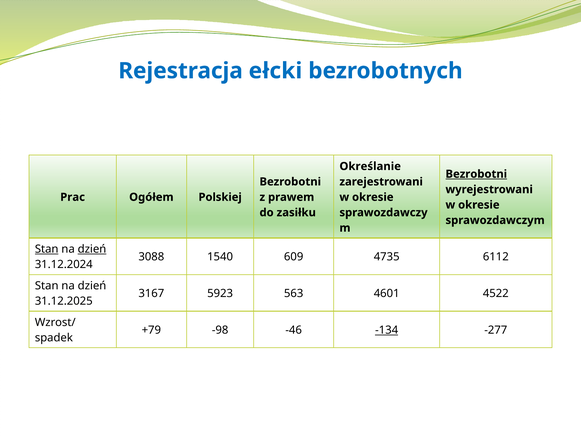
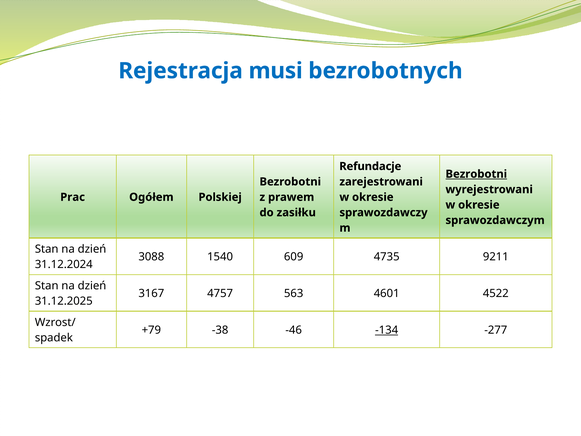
ełcki: ełcki -> musi (276, 71)
Określanie: Określanie -> Refundacje (370, 166)
Stan underline: present -> none (47, 249)
dzień underline: present -> none (92, 249)
6112: 6112 -> 9211 (496, 257)
5923: 5923 -> 4757 (220, 293)
-98: -98 -> -38 (220, 330)
